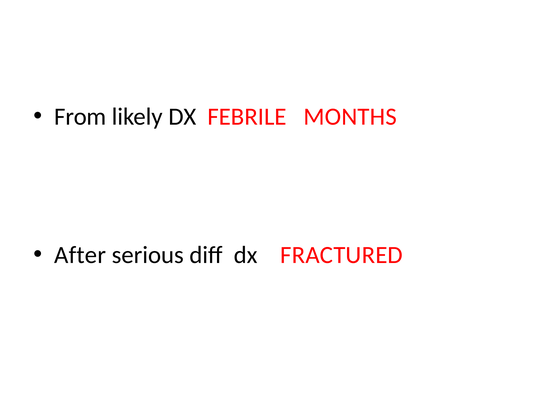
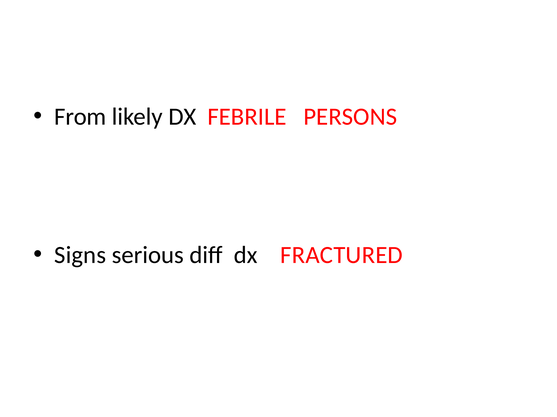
MONTHS: MONTHS -> PERSONS (350, 117)
After: After -> Signs (80, 256)
